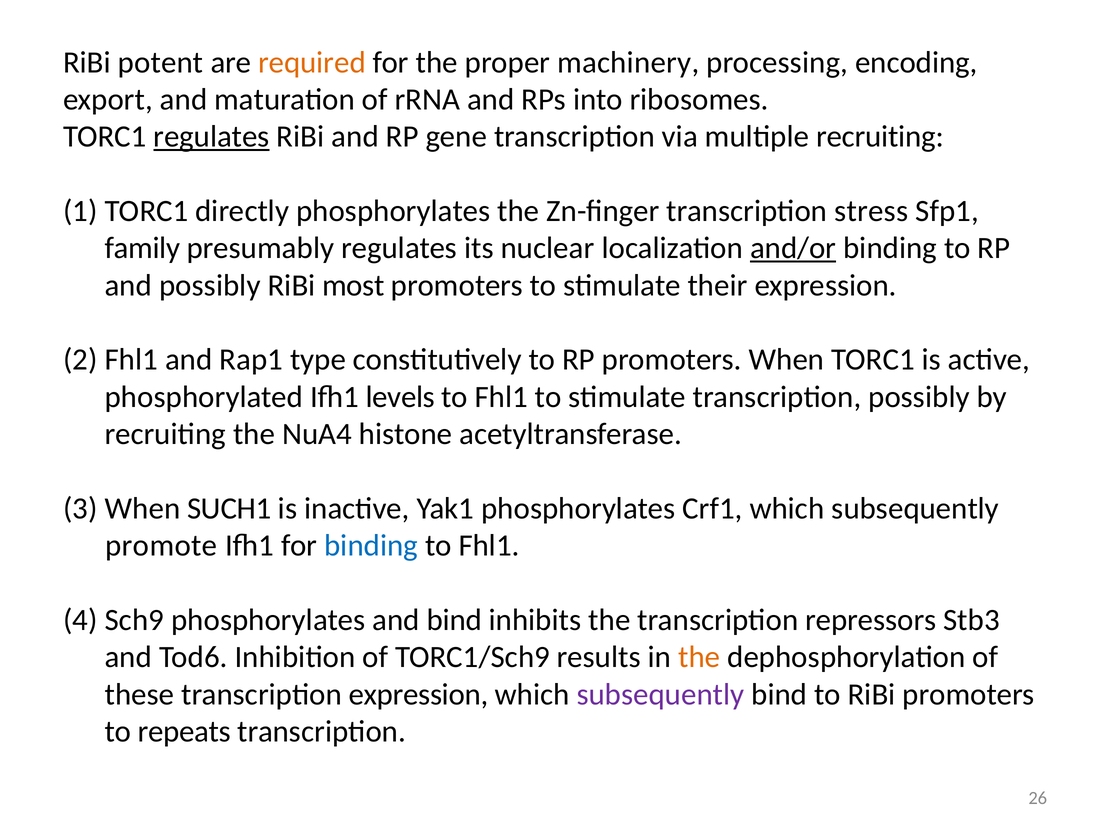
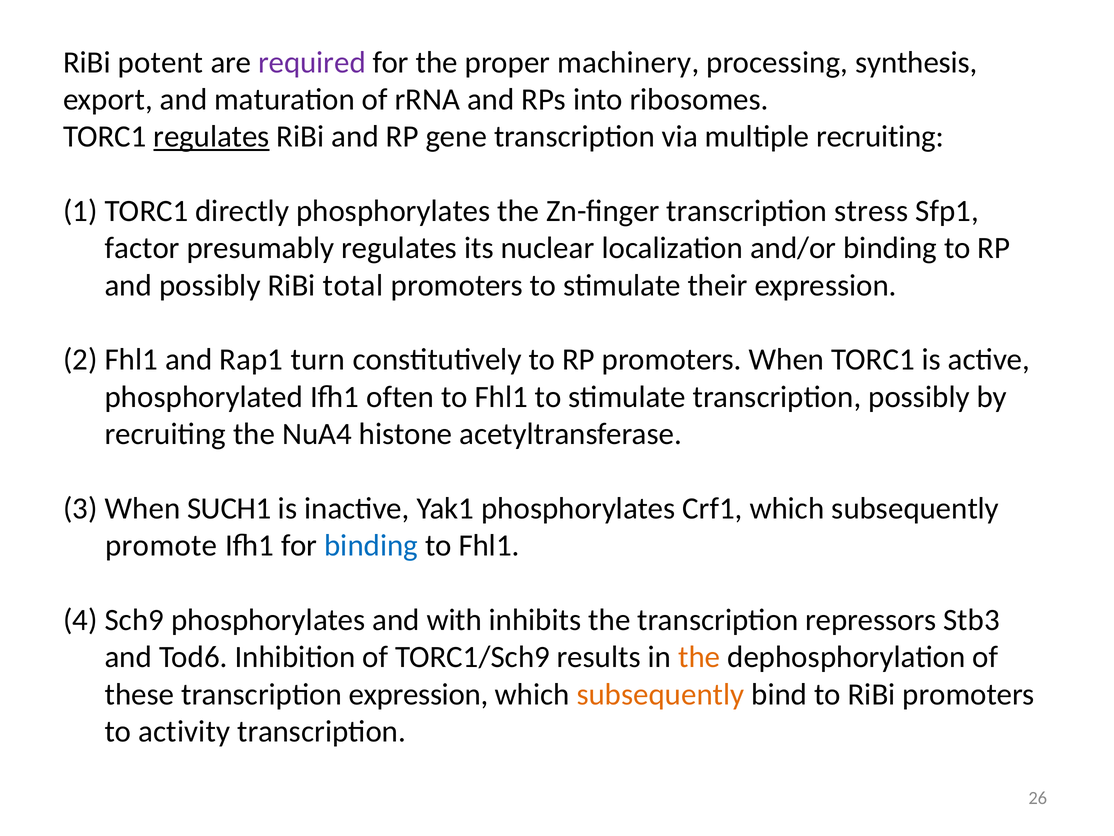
required colour: orange -> purple (312, 62)
encoding: encoding -> synthesis (916, 62)
family: family -> factor (142, 248)
and/or underline: present -> none (793, 248)
most: most -> total (353, 285)
type: type -> turn (318, 360)
levels: levels -> often (400, 397)
and bind: bind -> with (454, 620)
subsequently colour: purple -> orange (660, 694)
repeats: repeats -> activity (184, 731)
